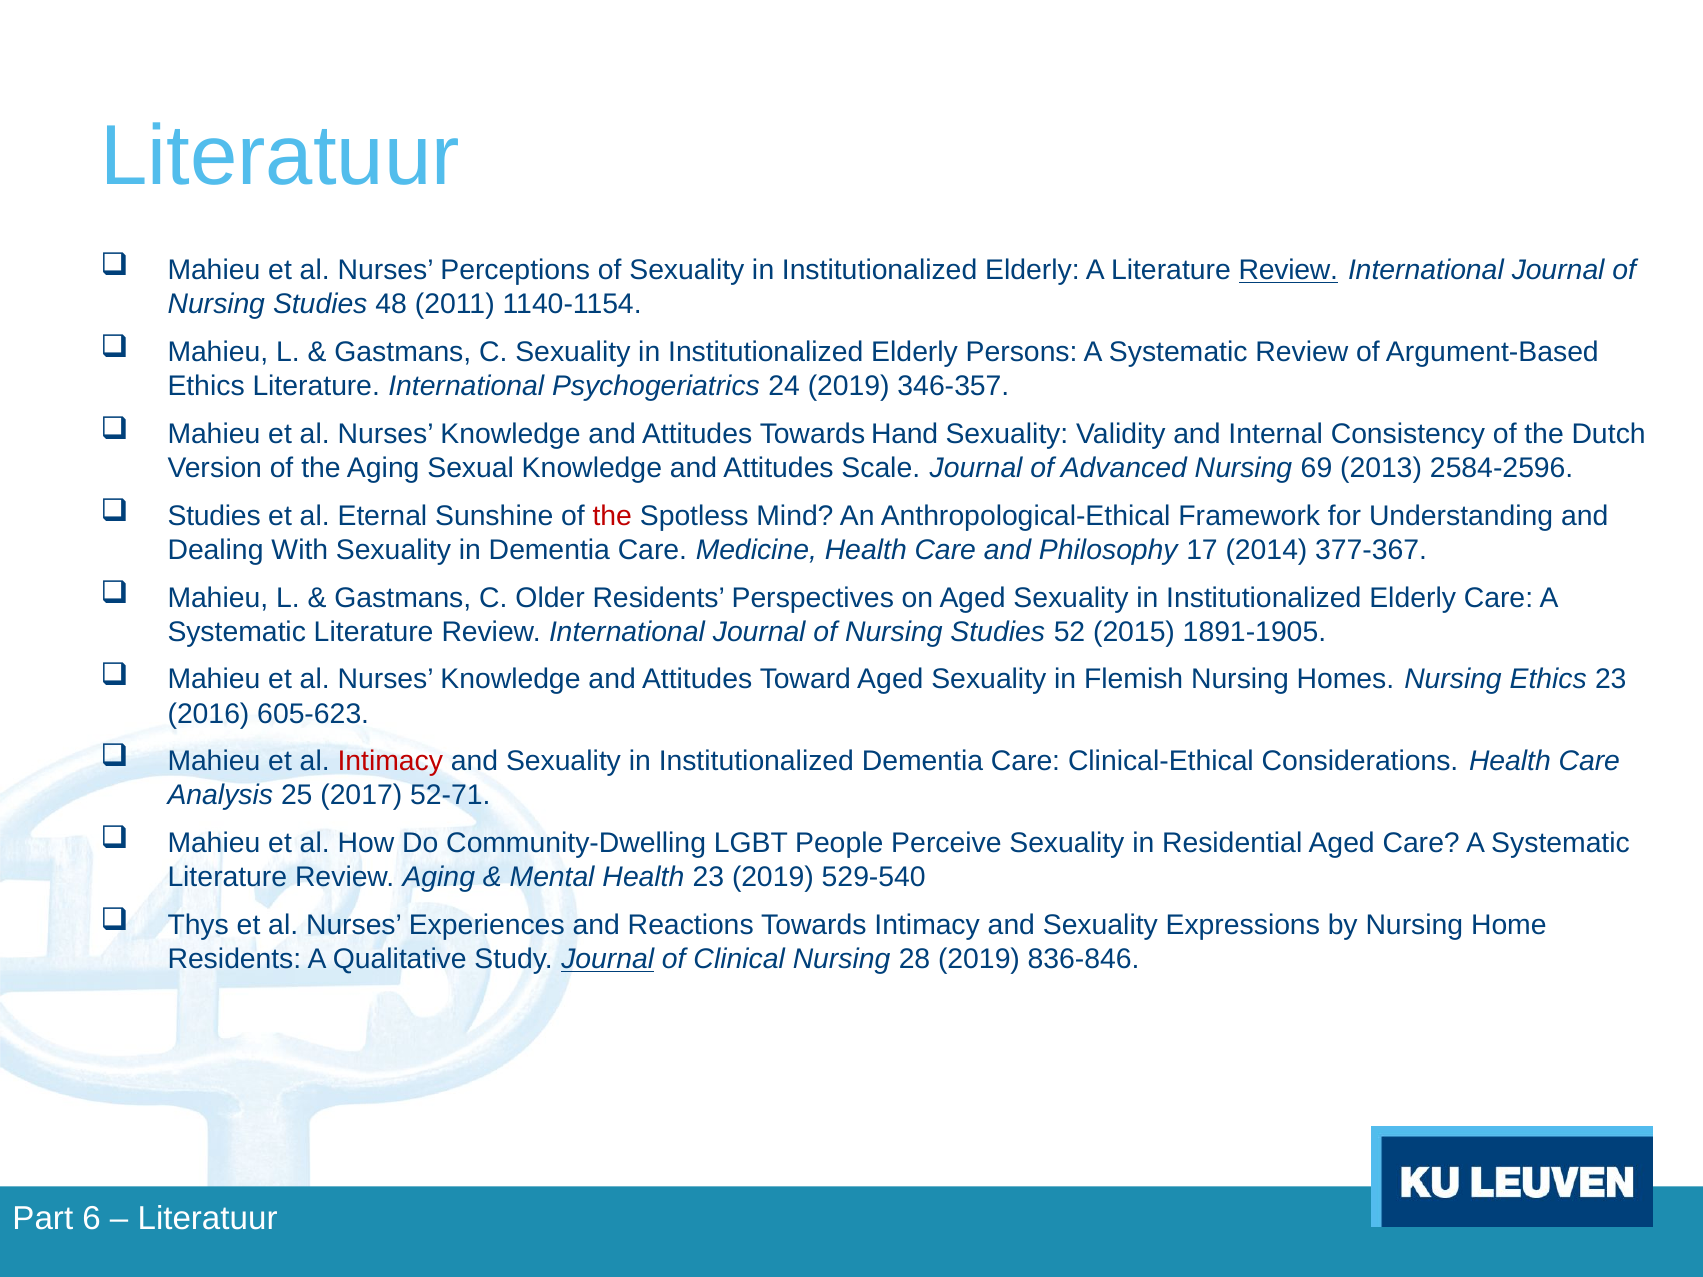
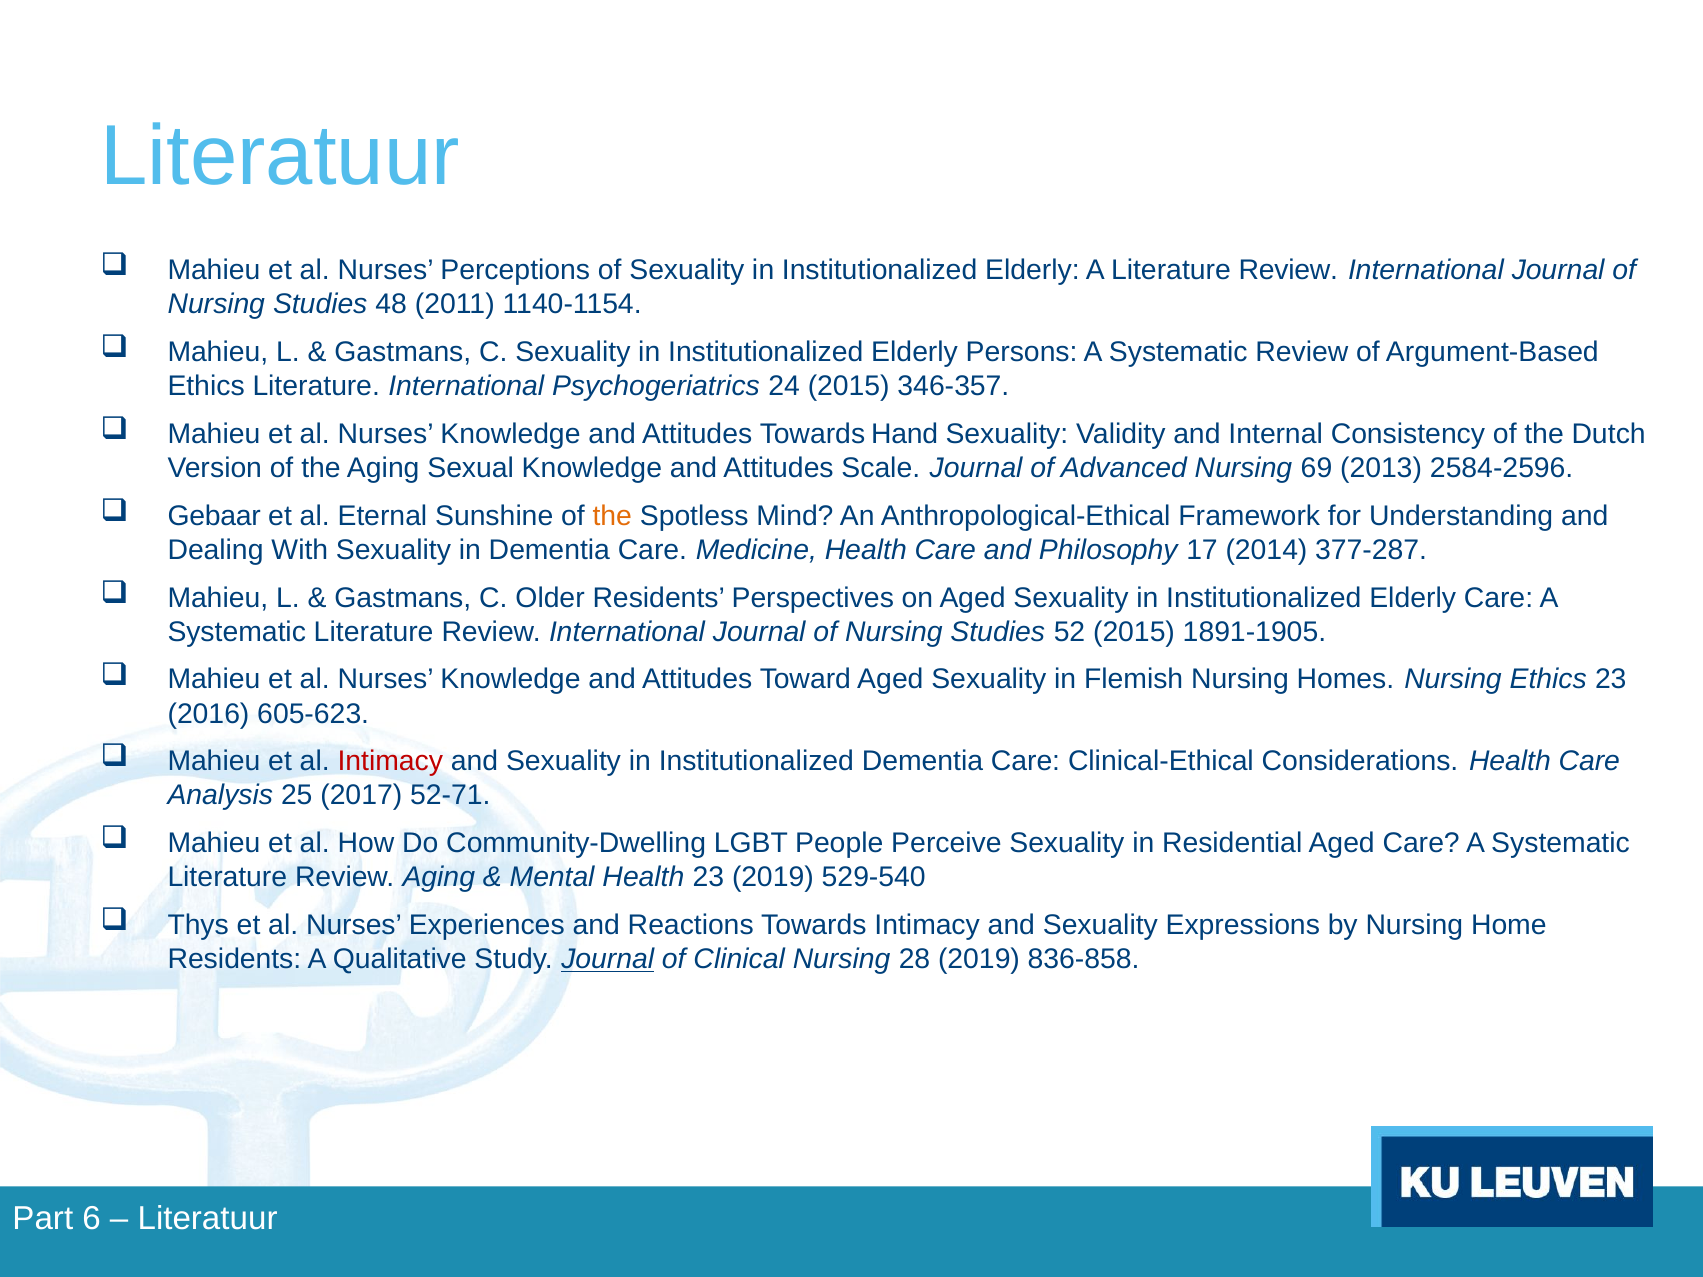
Review underline: present -> none (1288, 270)
24 2019: 2019 -> 2015 (849, 386)
Studies: Studies -> Gebaar (214, 516)
the colour: red -> orange (612, 516)
377-367: 377-367 -> 377-287 (1371, 550)
836-846: 836-846 -> 836-858 (1084, 959)
